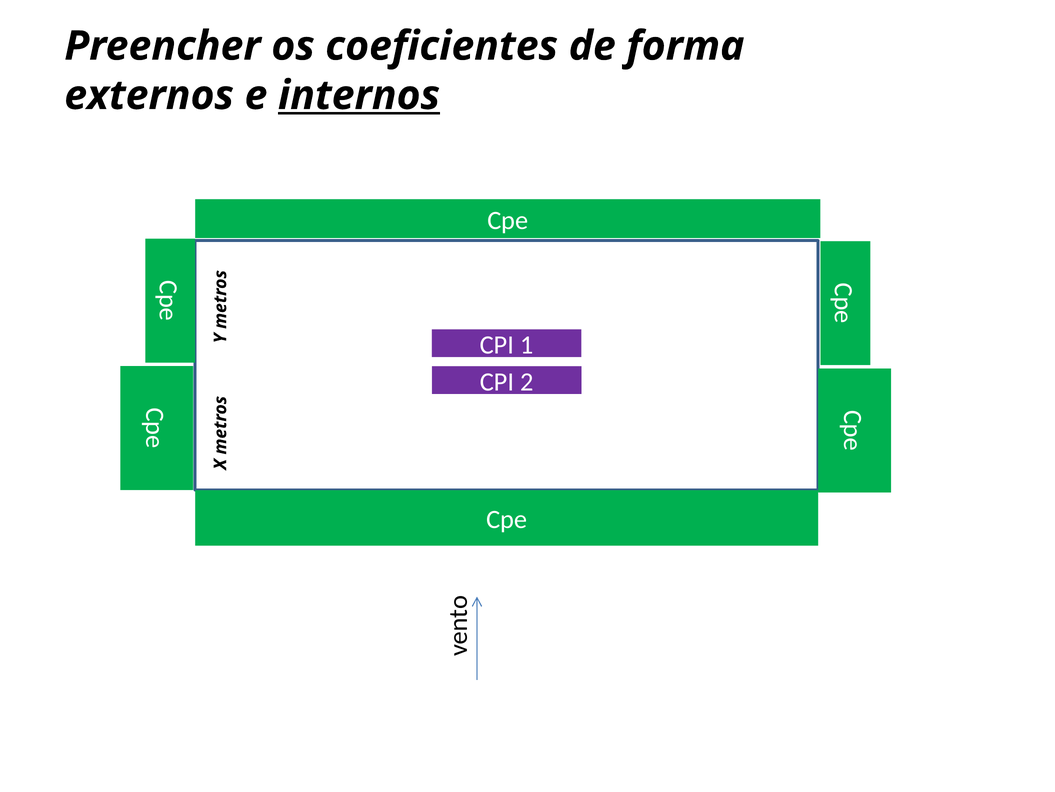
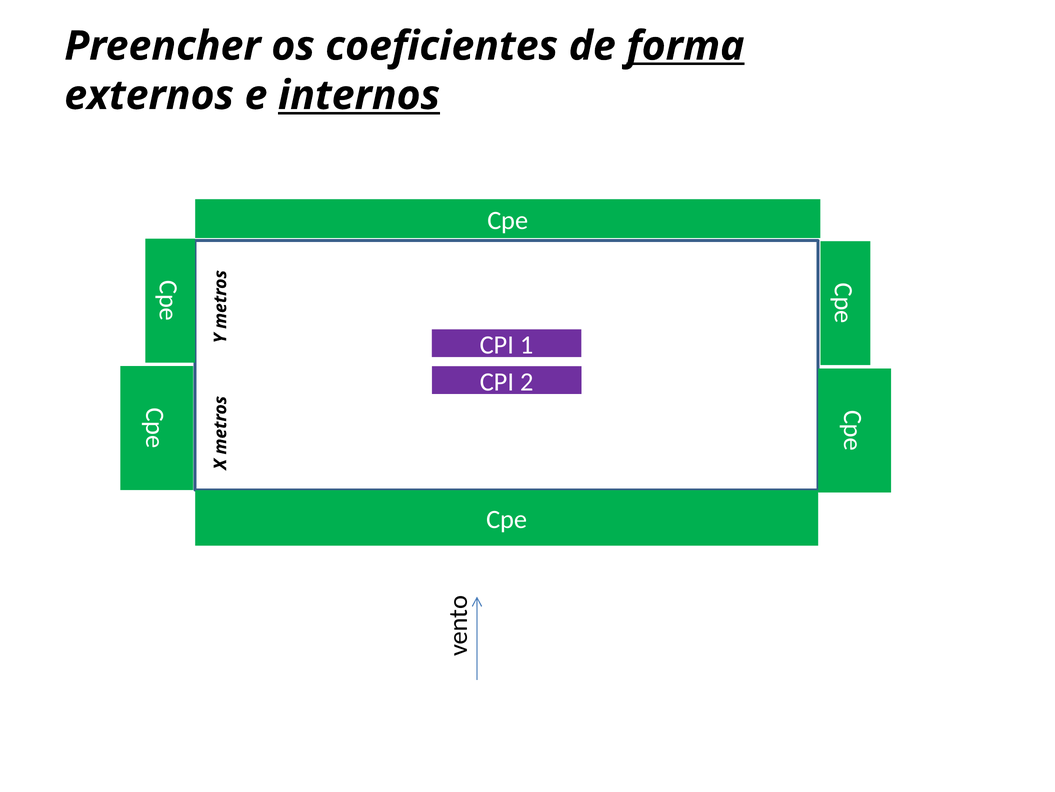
forma underline: none -> present (685, 46)
